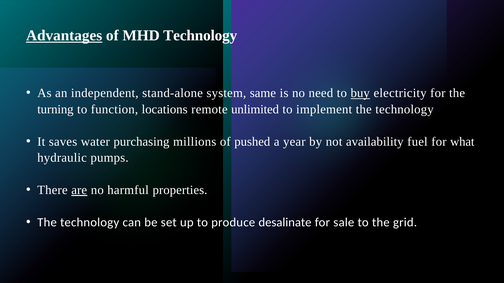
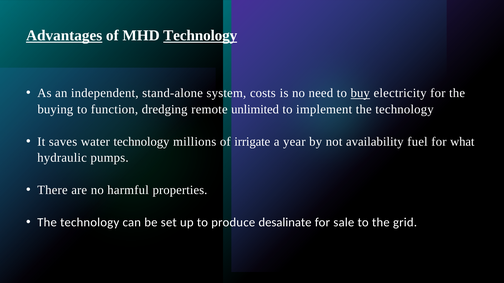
Technology underline: none -> present (200, 36)
same: same -> costs (263, 93)
turning: turning -> buying (55, 110)
locations: locations -> dredging (165, 110)
water purchasing: purchasing -> technology (142, 142)
pushed: pushed -> irrigate (252, 142)
are underline: present -> none (79, 190)
